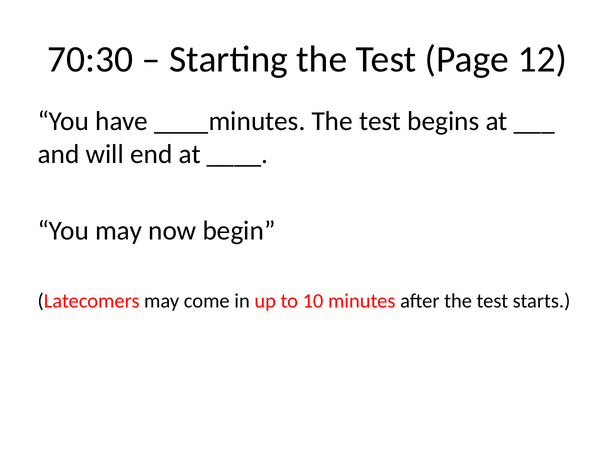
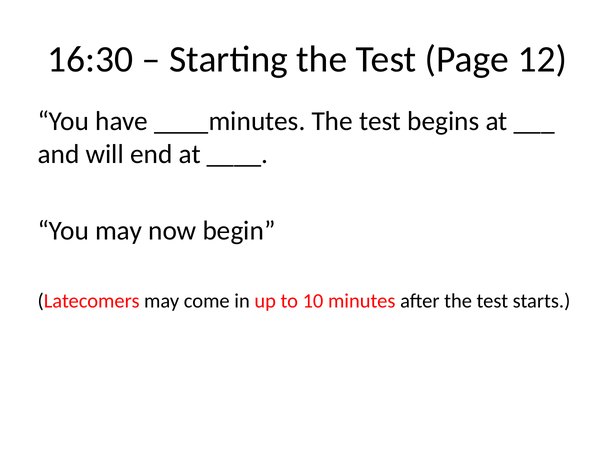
70:30: 70:30 -> 16:30 (90, 60)
